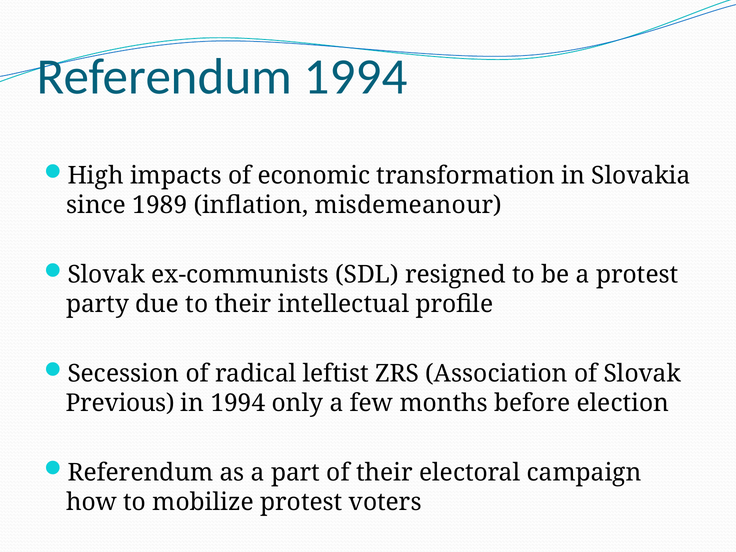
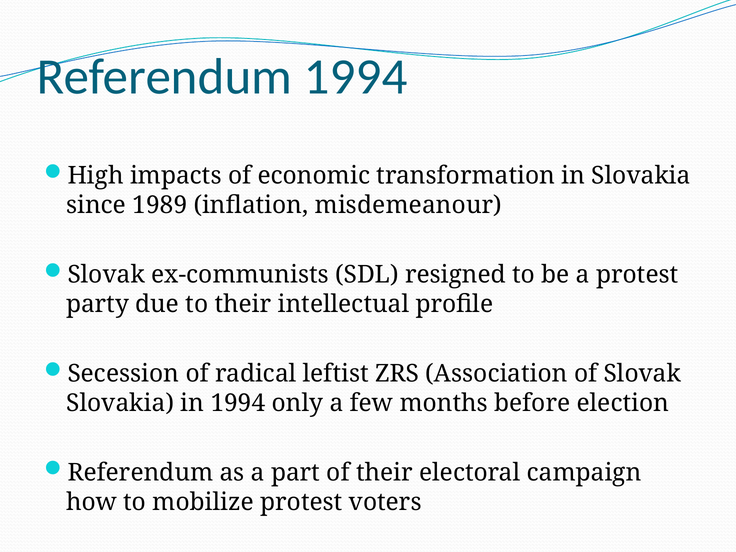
Previous: Previous -> Slovakia (120, 403)
